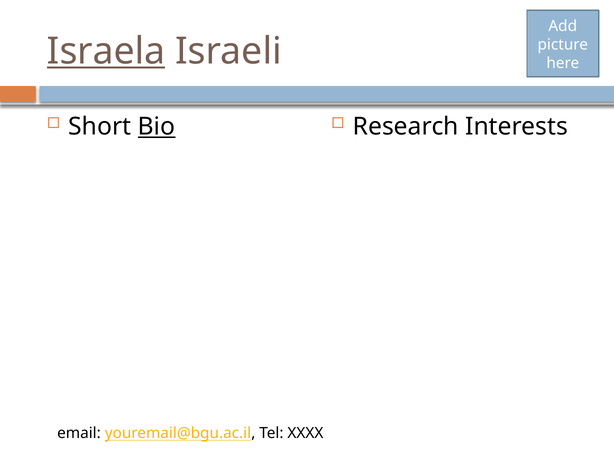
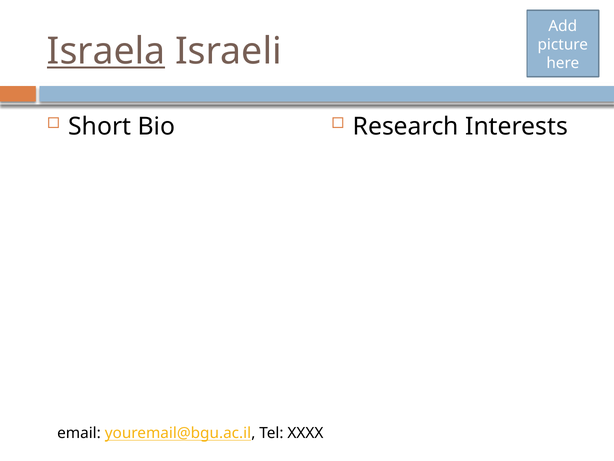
Bio underline: present -> none (157, 126)
